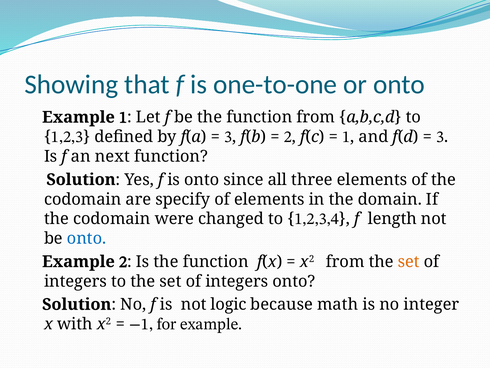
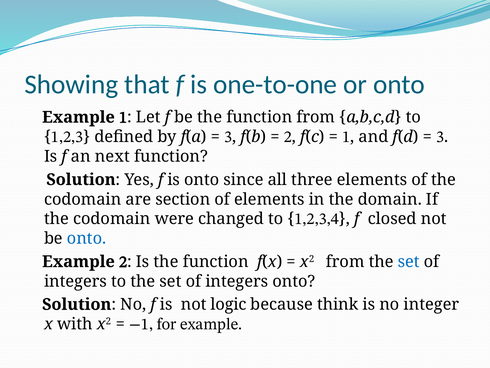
specify: specify -> section (183, 199)
length: length -> closed (392, 219)
set colour: orange -> blue (409, 261)
math: math -> think (338, 304)
